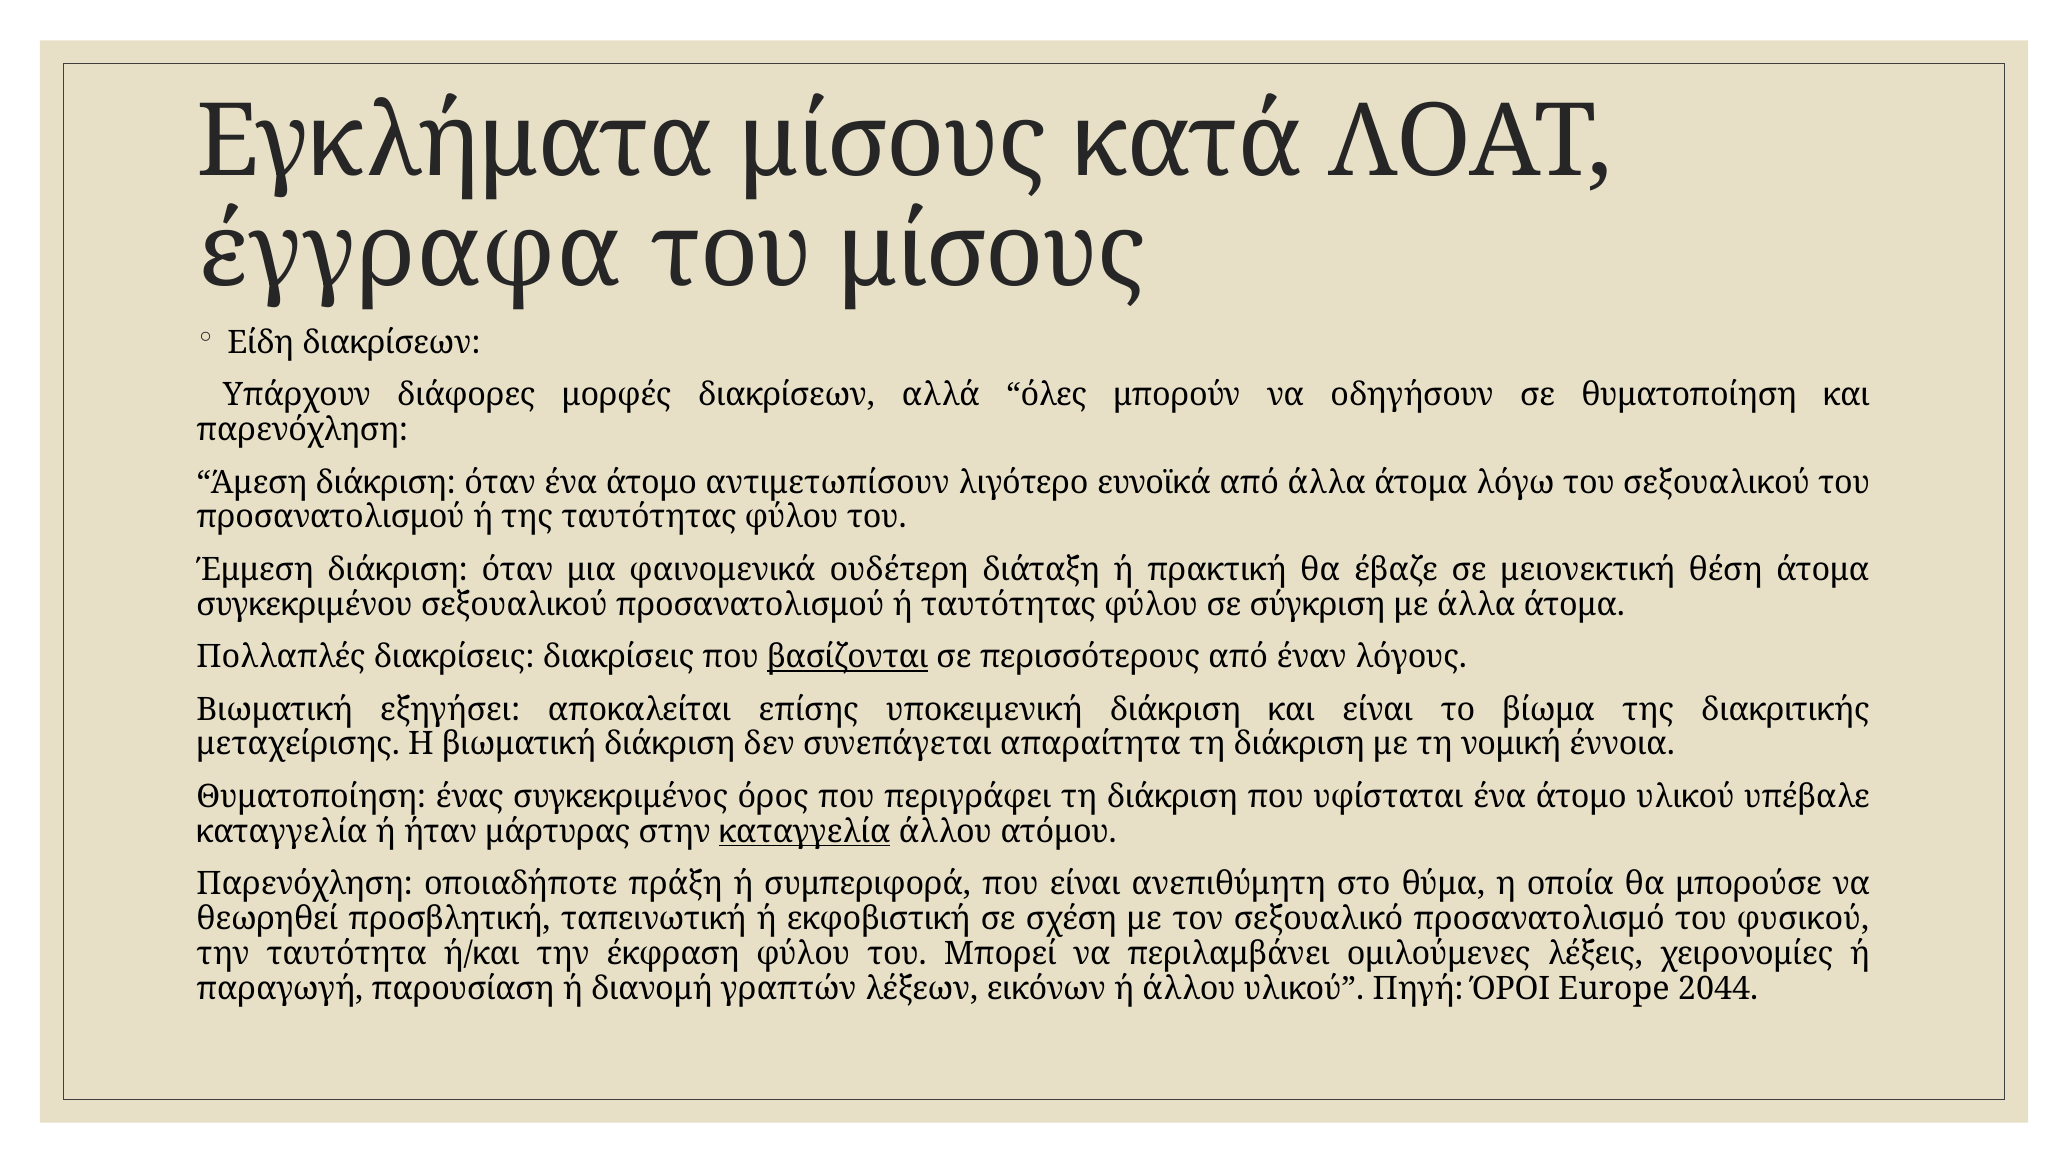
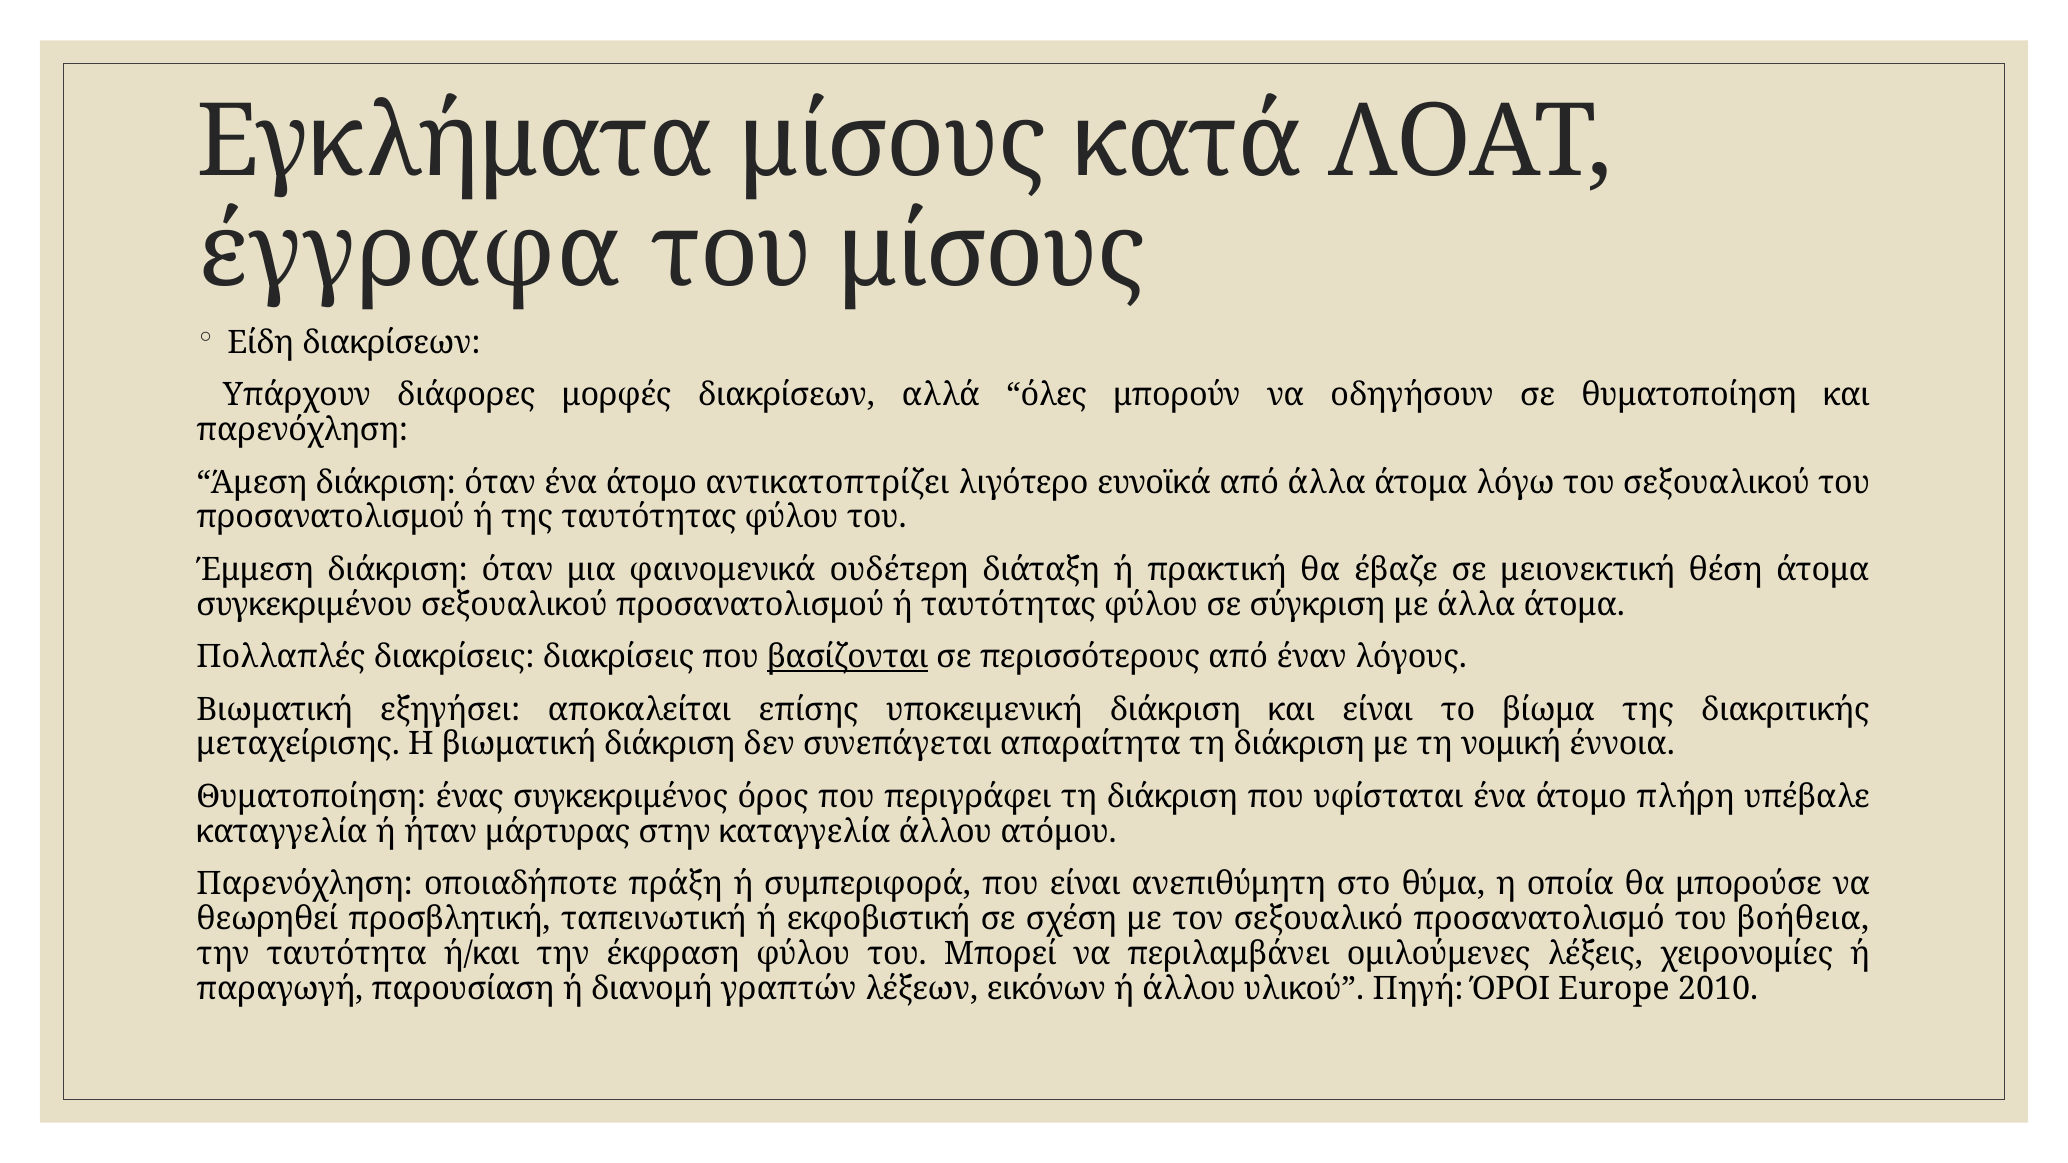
αντιμετωπίσουν: αντιμετωπίσουν -> αντικατοπτρίζει (827, 482)
άτομο υλικού: υλικού -> πλήρη (1686, 797)
καταγγελία underline: present -> none (805, 832)
φυσικού: φυσικού -> βοήθεια (1803, 919)
2044: 2044 -> 2010 (1718, 989)
